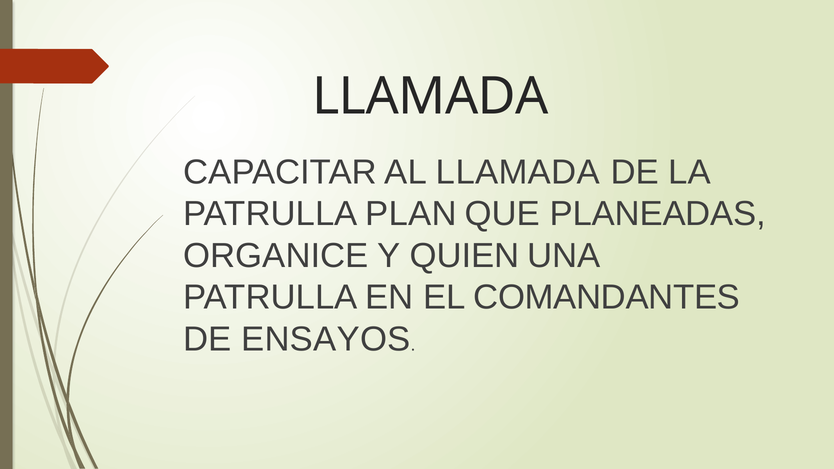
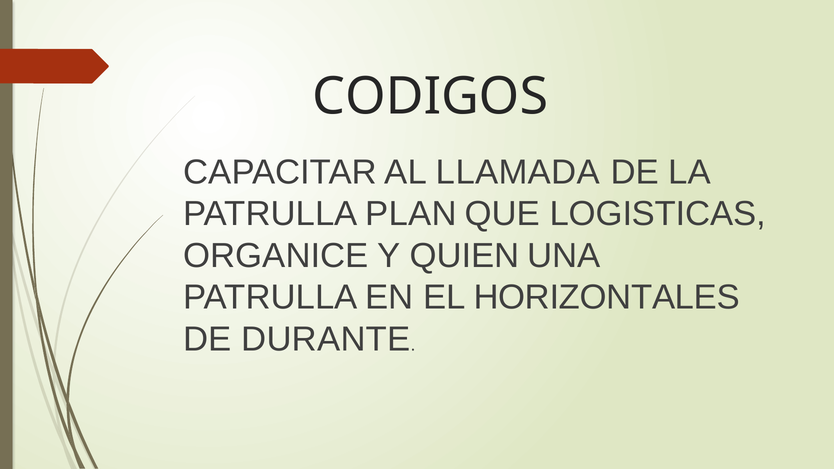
LLAMADA: LLAMADA -> CODIGOS (430, 96)
PLANEADAS: PLANEADAS -> LOGISTICAS (658, 214)
COMANDANTES: COMANDANTES -> HORIZONTALES (607, 297)
ENSAYOS: ENSAYOS -> DURANTE (326, 339)
